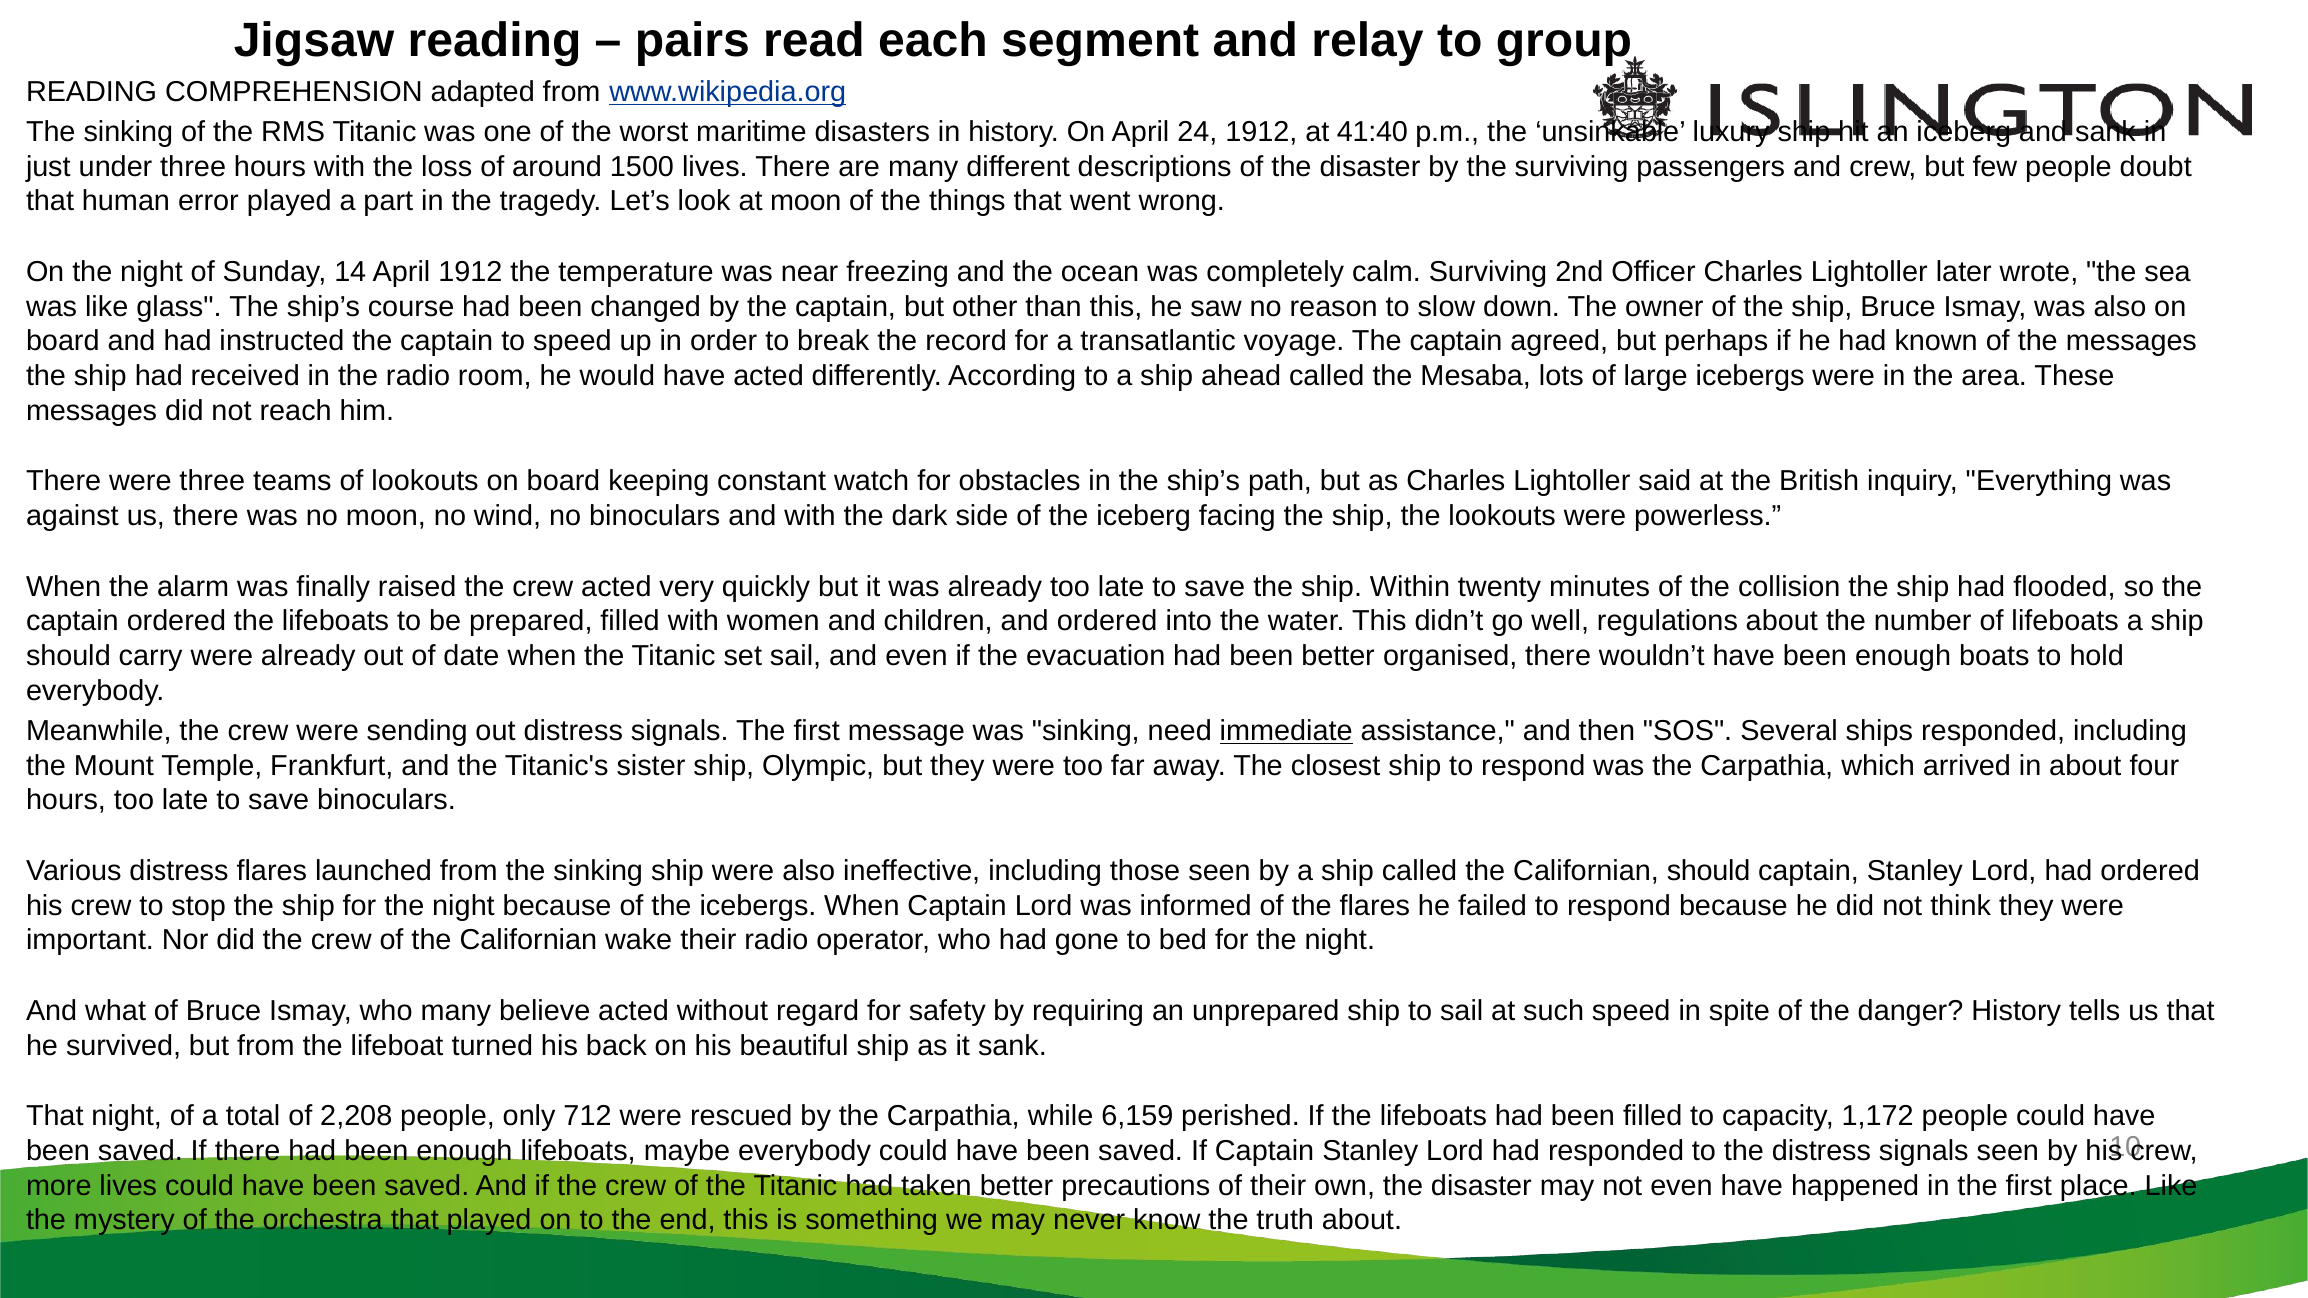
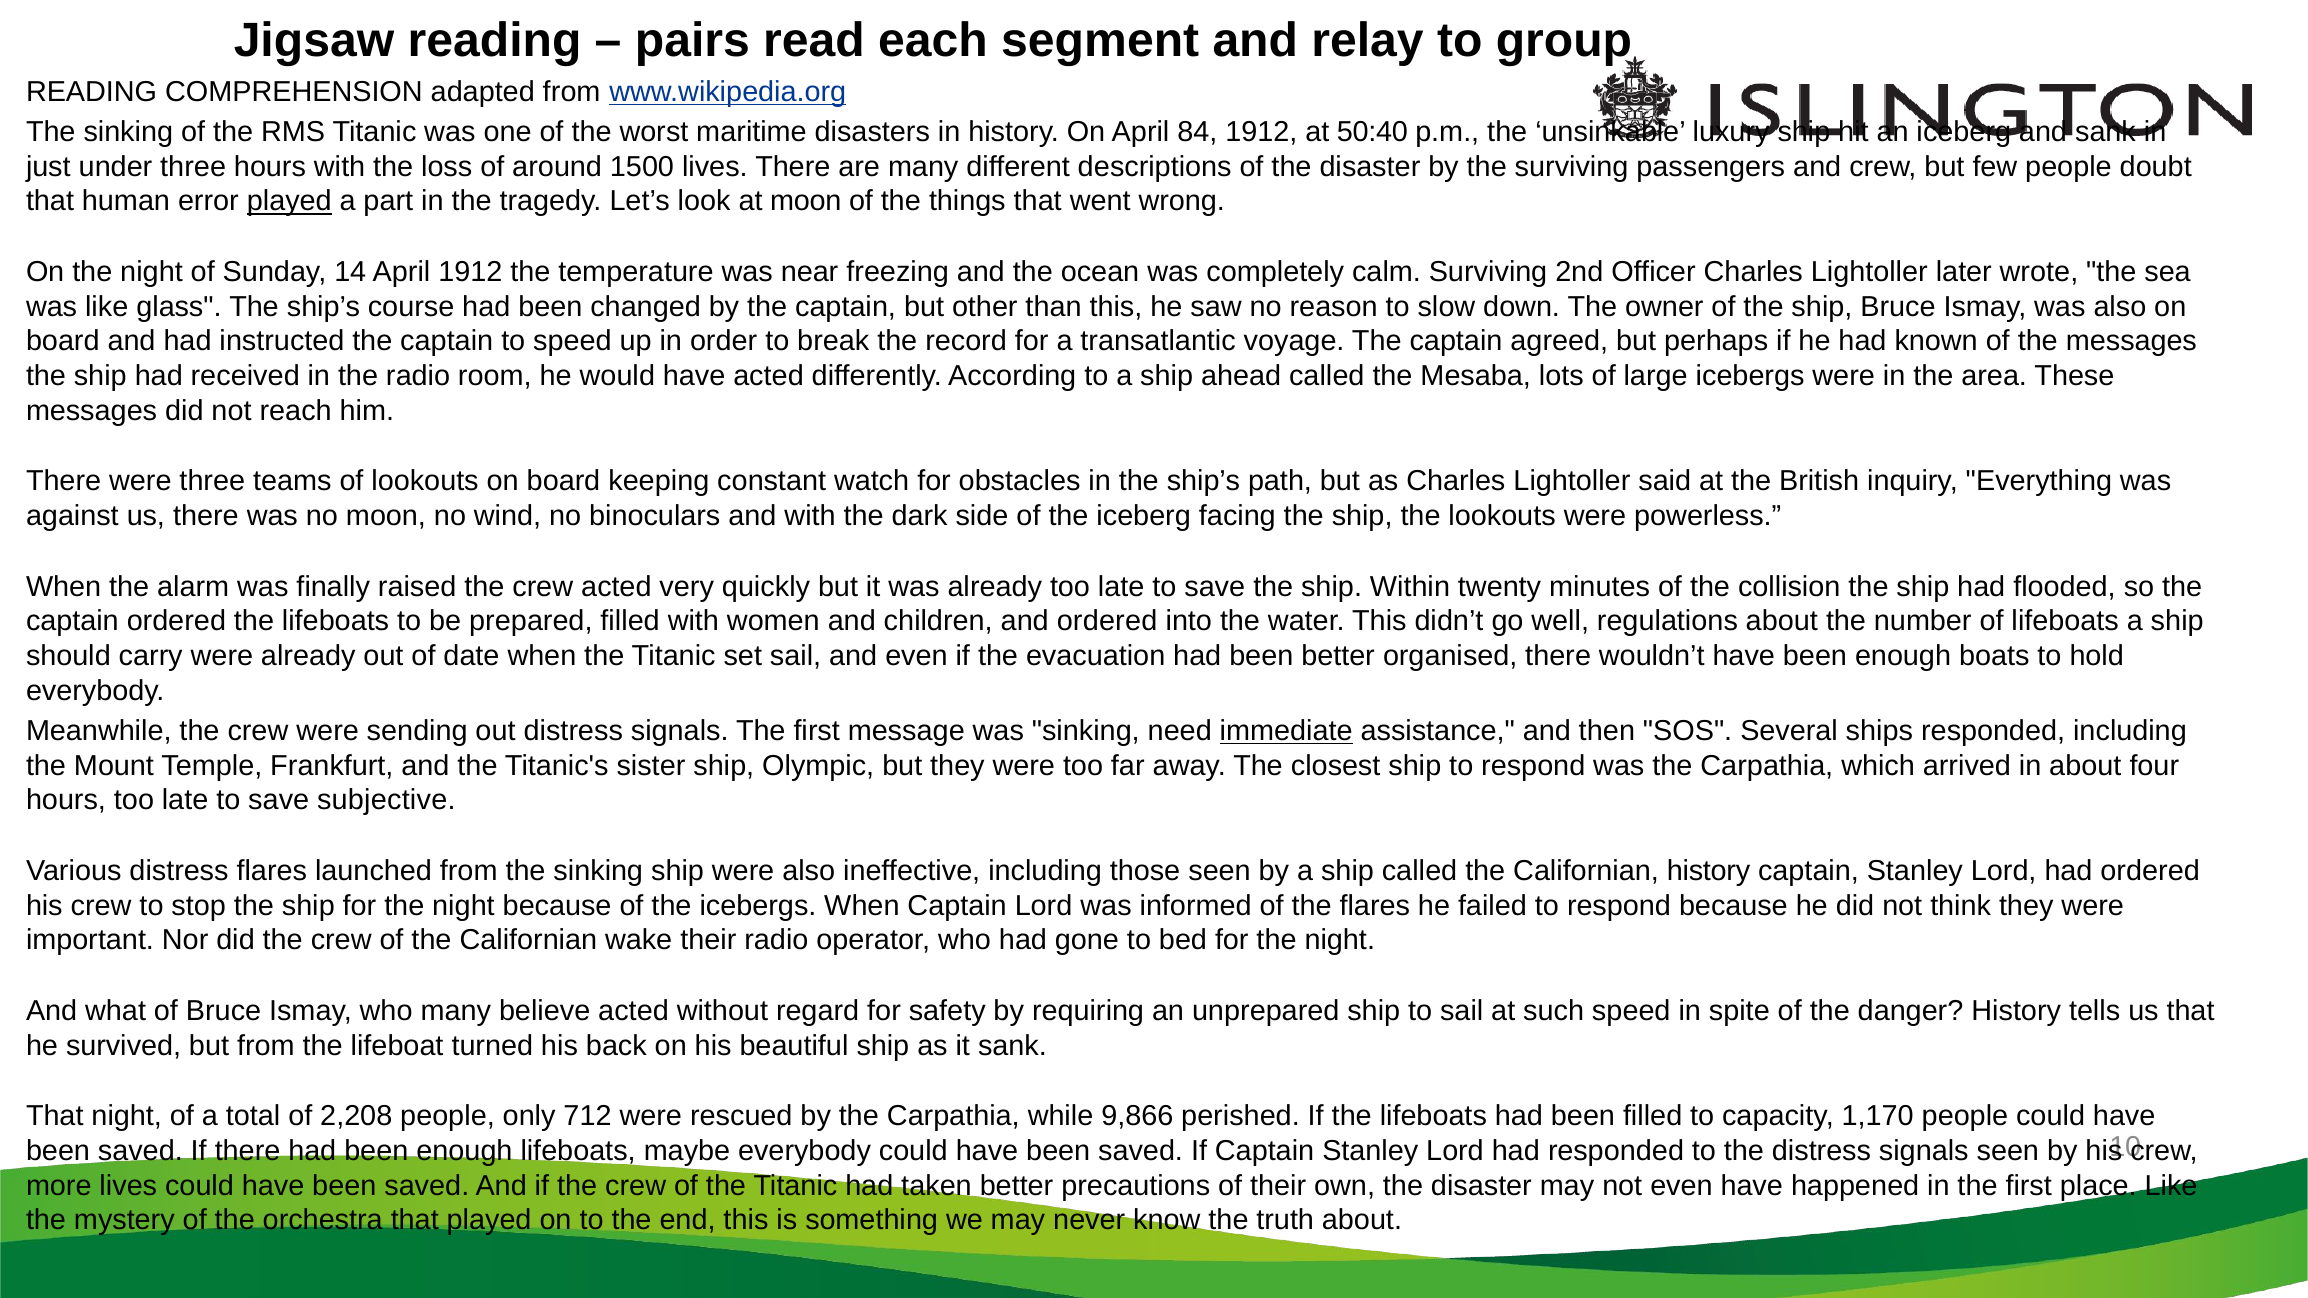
24: 24 -> 84 (1197, 132)
41:40: 41:40 -> 50:40 (1372, 132)
played underline: none -> present (289, 201)
save binoculars: binoculars -> subjective (386, 800)
Californian should: should -> history (1709, 871)
6,159: 6,159 -> 9,866 (1137, 1117)
1,172: 1,172 -> 1,170 (1878, 1117)
